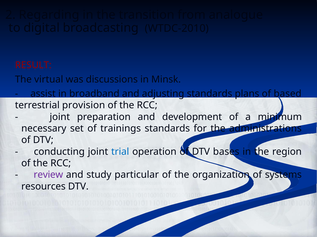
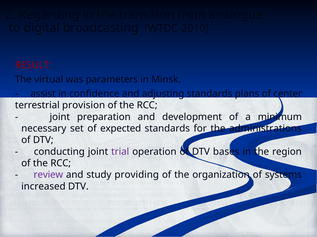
discussions: discussions -> parameters (112, 80)
broadband: broadband -> confidence (94, 94)
based: based -> center (288, 94)
trainings: trainings -> expected (121, 129)
trial colour: blue -> purple (120, 152)
particular: particular -> providing (137, 175)
resources: resources -> increased (43, 187)
